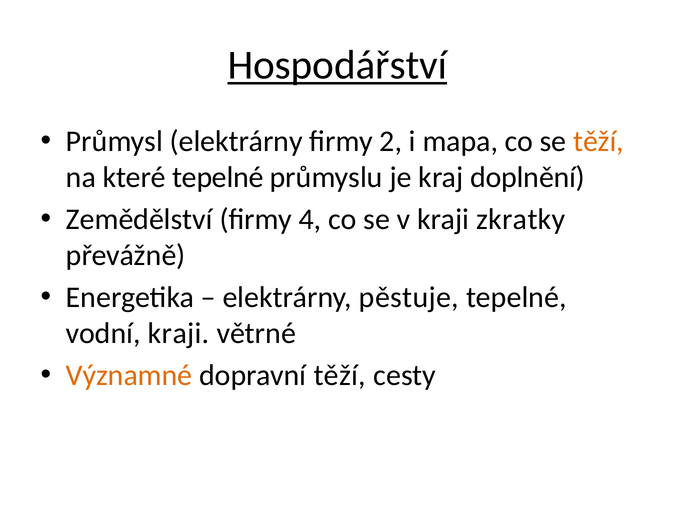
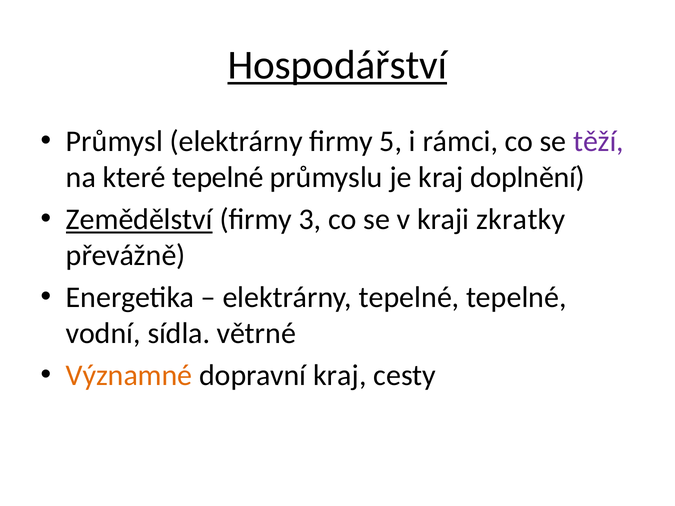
2: 2 -> 5 (391, 142)
mapa: mapa -> rámci (460, 142)
těží colour: orange -> purple (599, 142)
Zemědělství underline: none -> present (139, 220)
4: 4 -> 3 (310, 220)
elektrárny pěstuje: pěstuje -> tepelné (409, 298)
vodní kraji: kraji -> sídla (179, 334)
dopravní těží: těží -> kraj (340, 376)
